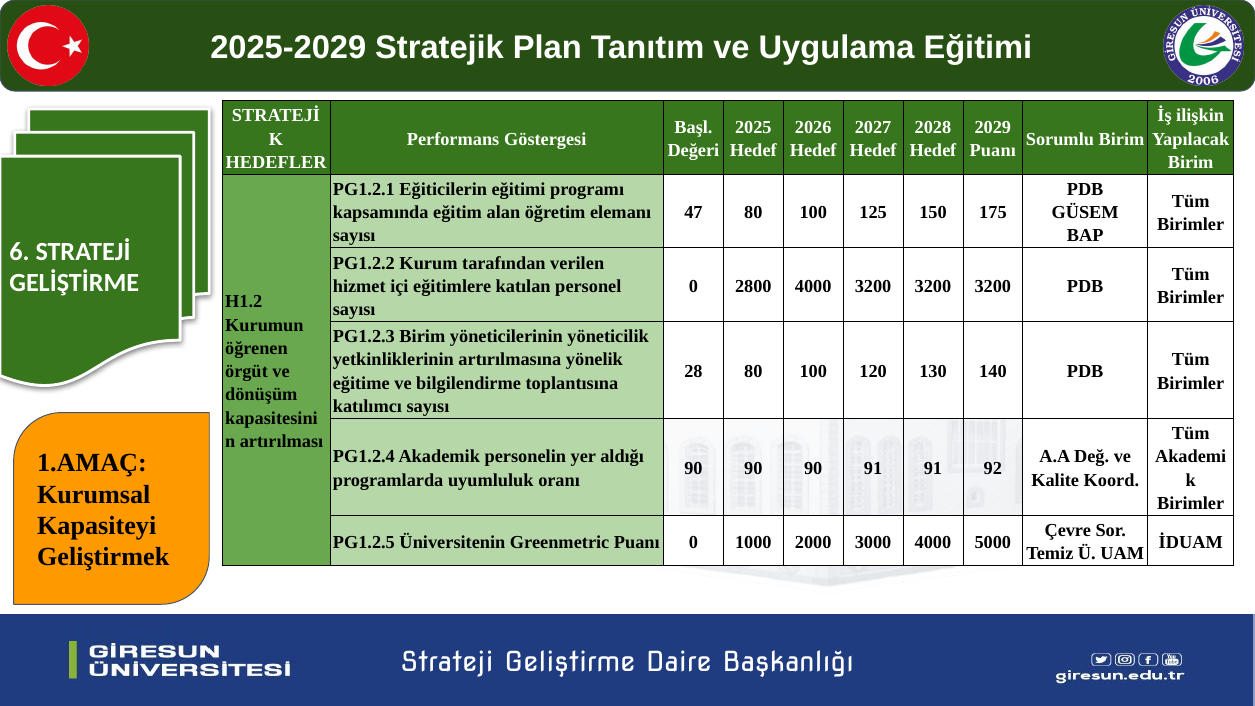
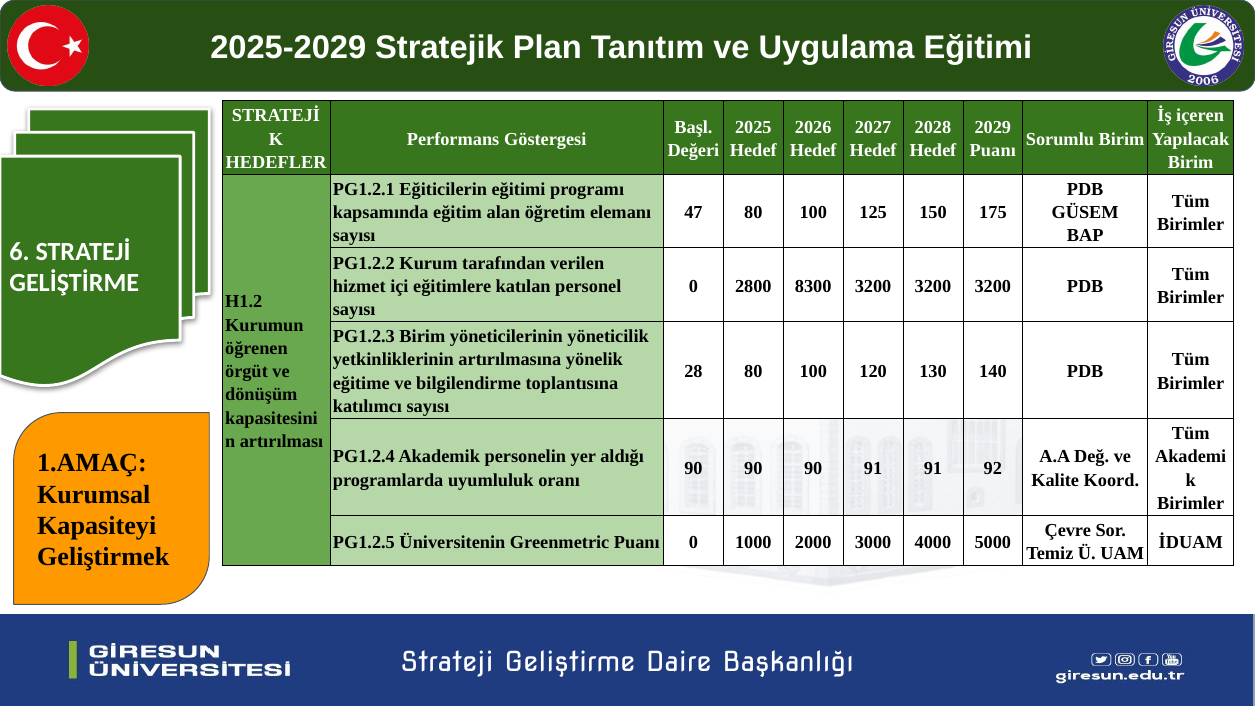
ilişkin: ilişkin -> içeren (1200, 116)
2800 4000: 4000 -> 8300 (813, 286)
